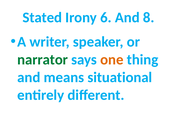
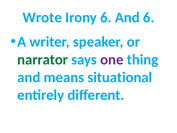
Stated: Stated -> Wrote (42, 17)
And 8: 8 -> 6 (149, 17)
one colour: orange -> purple (112, 59)
